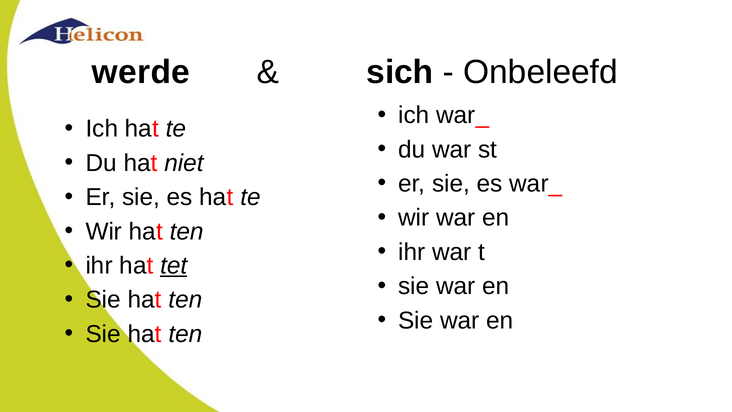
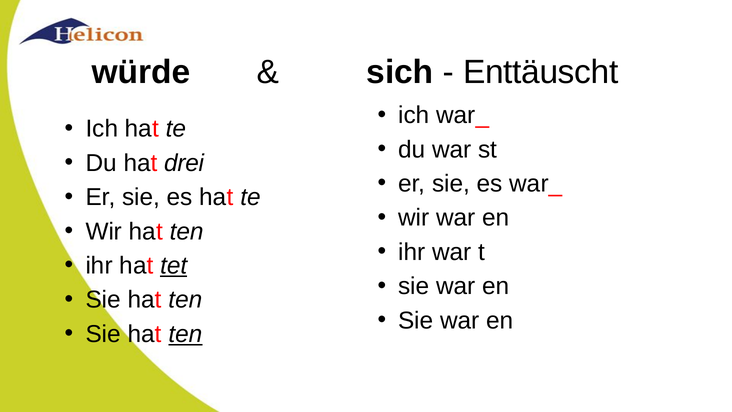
werde: werde -> würde (141, 72)
Onbeleefd: Onbeleefd -> Enttäuscht (541, 72)
niet: niet -> drei (184, 163)
ten underline: none -> present (185, 334)
